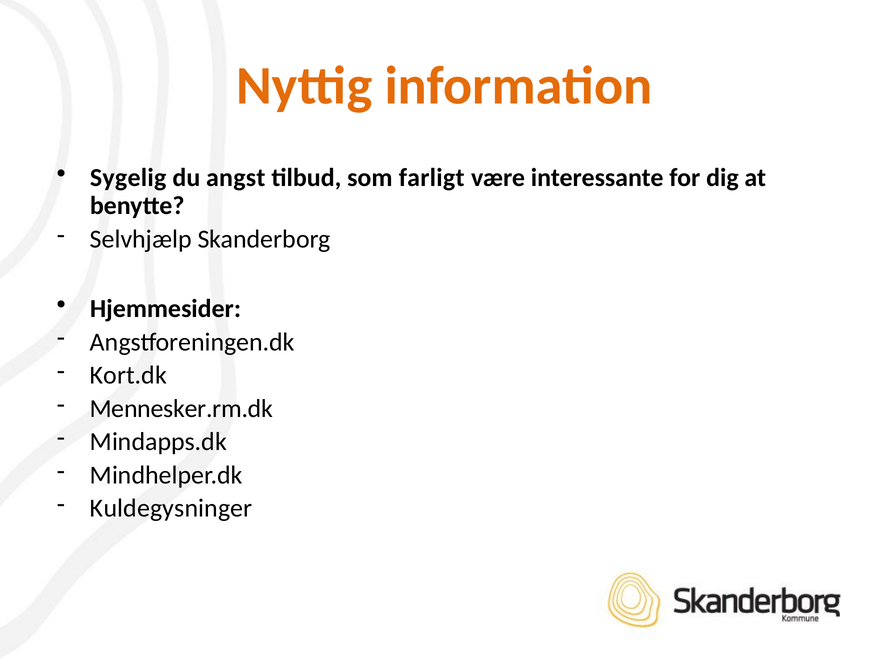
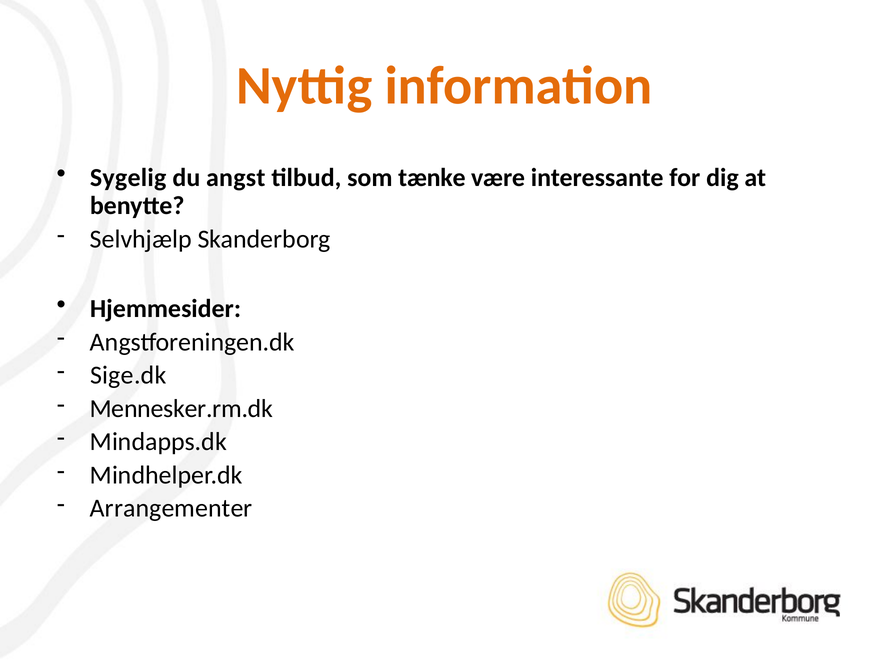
farligt: farligt -> tænke (432, 178)
Kort.dk: Kort.dk -> Sige.dk (128, 376)
Kuldegysninger: Kuldegysninger -> Arrangementer (171, 509)
